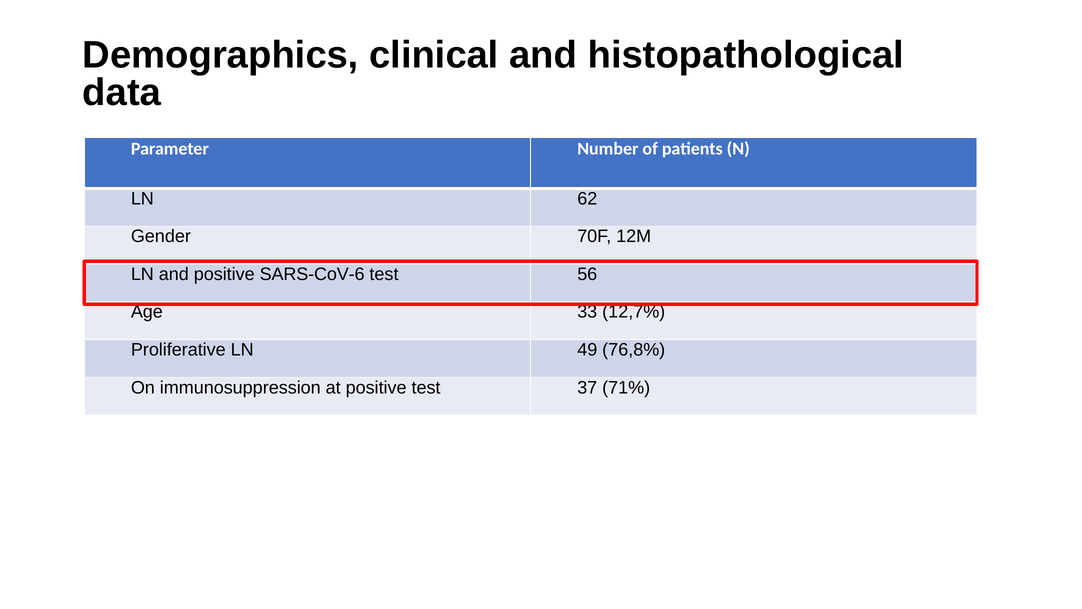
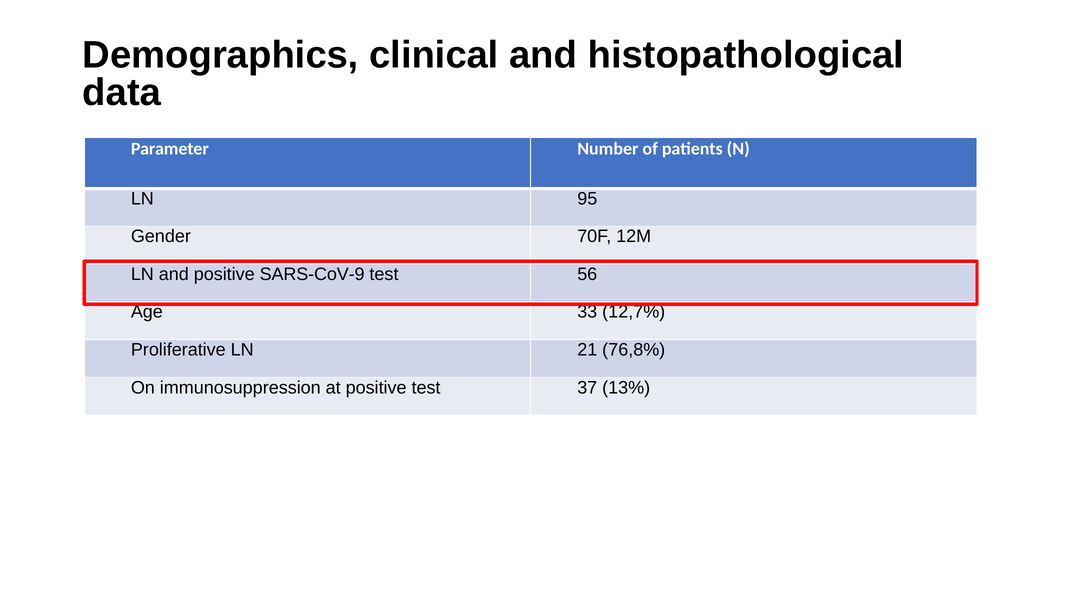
62: 62 -> 95 (587, 199)
SARS-CoV-6: SARS-CoV-6 -> SARS-CoV-9 (312, 274)
49: 49 -> 21 (587, 350)
71%: 71% -> 13% (626, 387)
